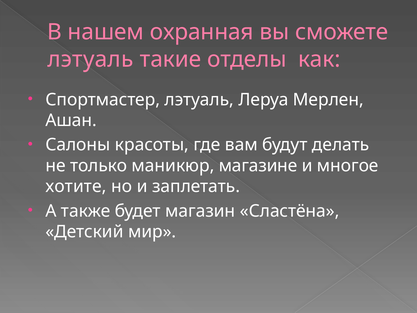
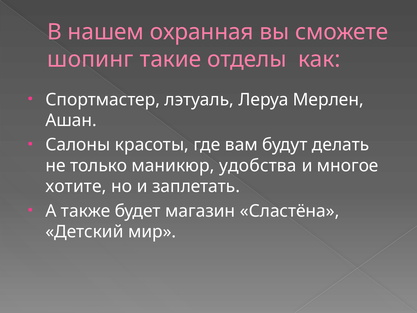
лэтуаль: лэтуаль -> шопинг (90, 59)
магазине: магазине -> удобства (258, 166)
